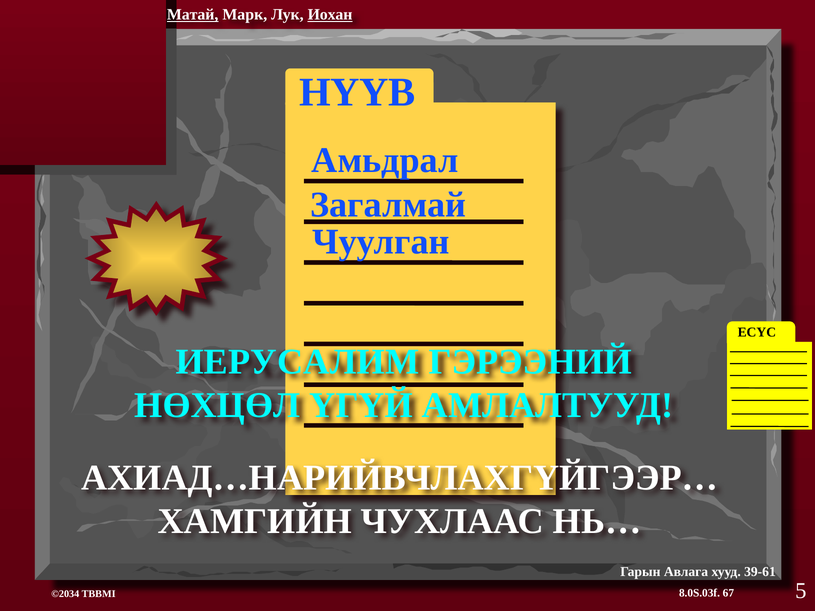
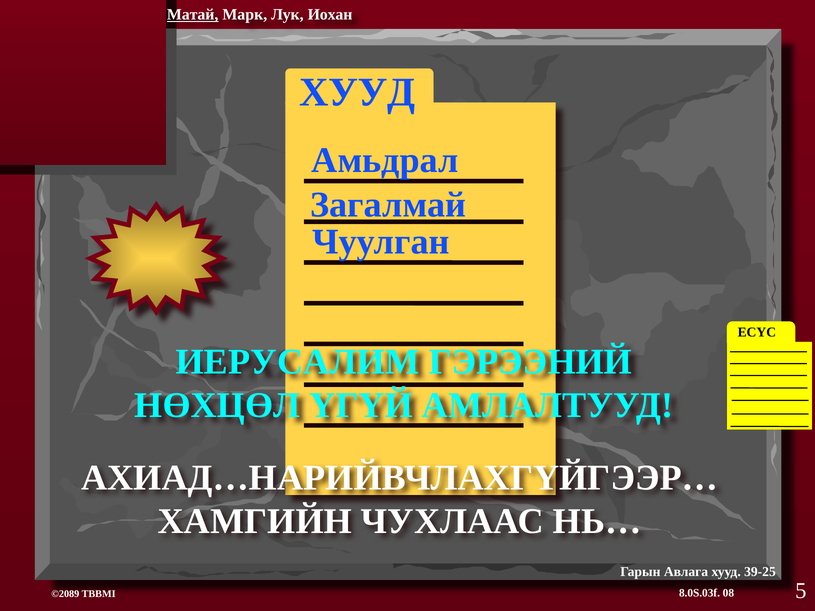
Иохан underline: present -> none (330, 15)
НҮҮВ: НҮҮВ -> ХУУД (357, 92)
39-61: 39-61 -> 39-25 (760, 572)
67: 67 -> 08 (728, 593)
©2034: ©2034 -> ©2089 (65, 594)
